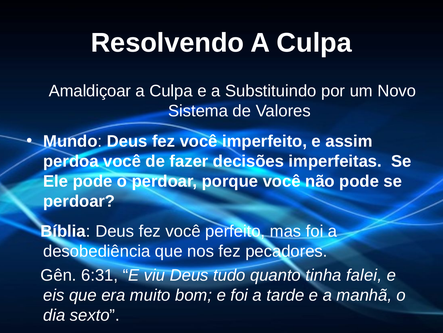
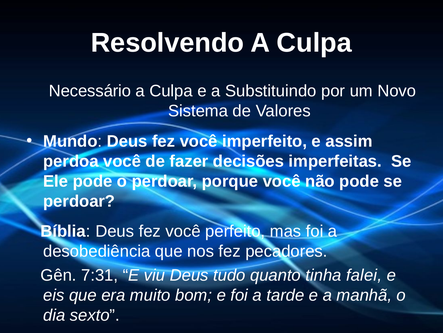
Amaldiçoar: Amaldiçoar -> Necessário (90, 91)
6:31: 6:31 -> 7:31 (100, 275)
